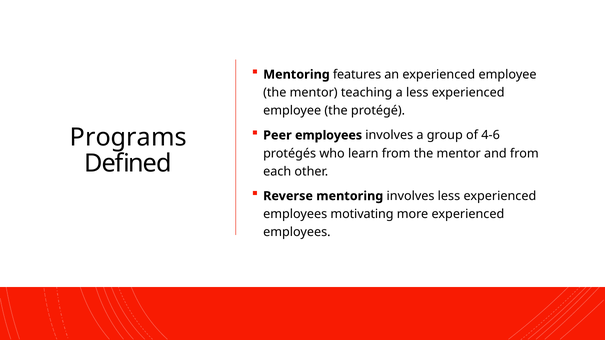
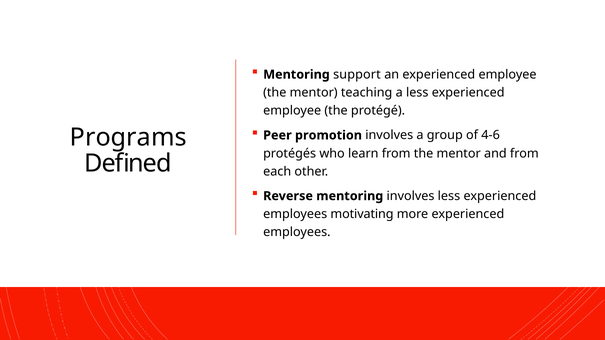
features: features -> support (357, 75)
Peer employees: employees -> promotion (328, 135)
